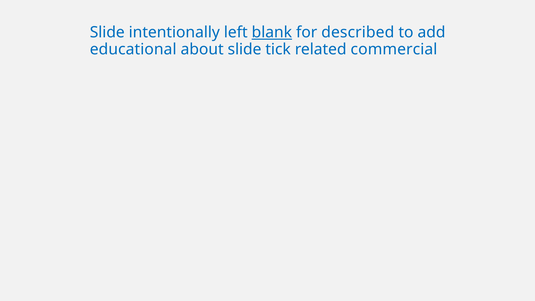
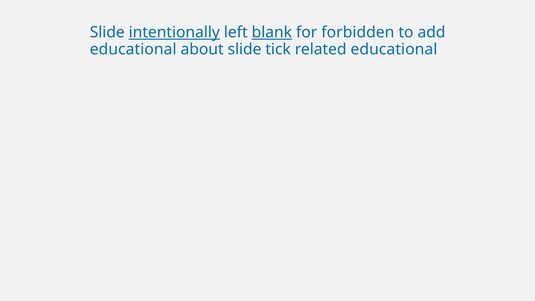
intentionally underline: none -> present (174, 32)
described: described -> forbidden (358, 32)
related commercial: commercial -> educational (394, 49)
